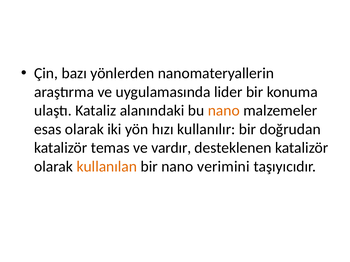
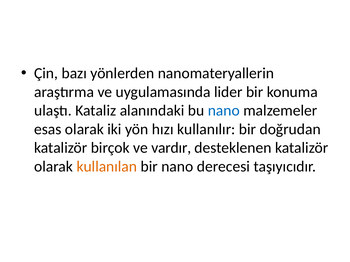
nano colour: orange -> blue (224, 111)
temas: temas -> birçok (110, 148)
verimini: verimini -> derecesi (223, 167)
